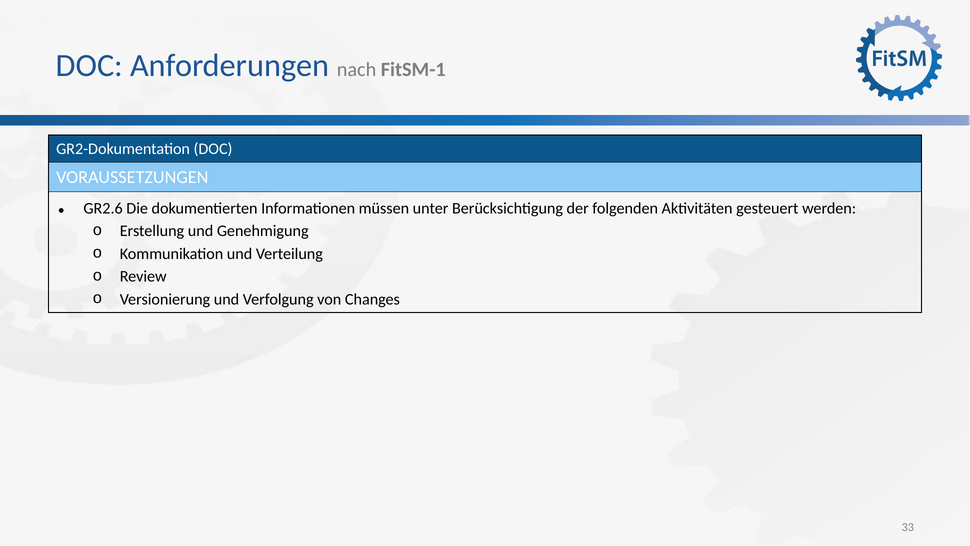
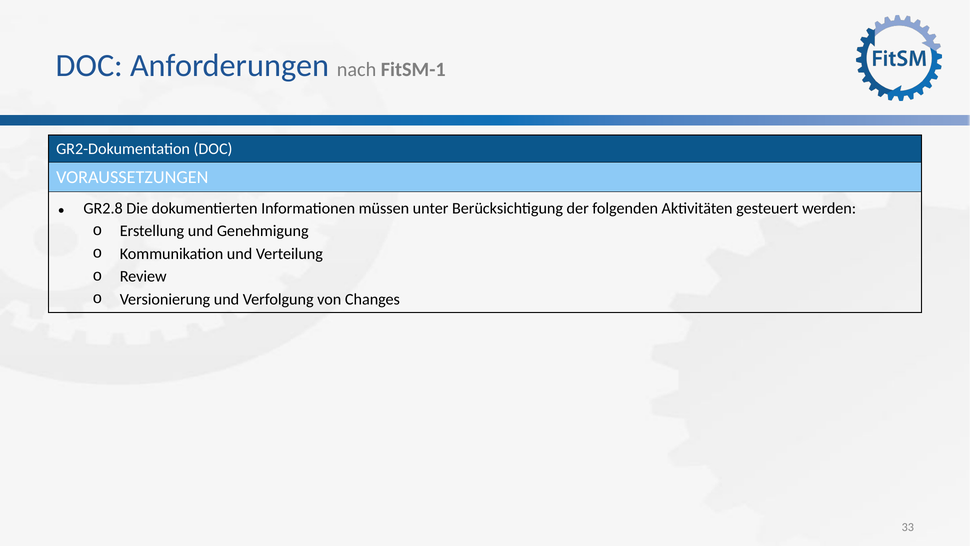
GR2.6: GR2.6 -> GR2.8 (103, 208)
